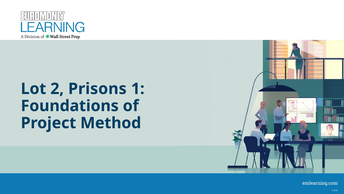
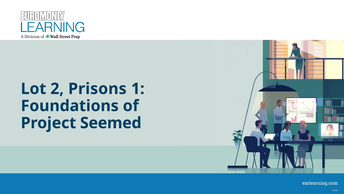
Method: Method -> Seemed (111, 123)
